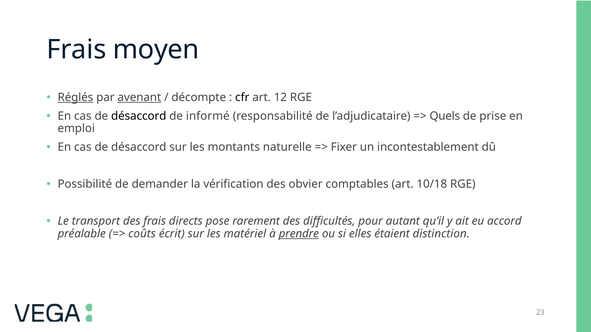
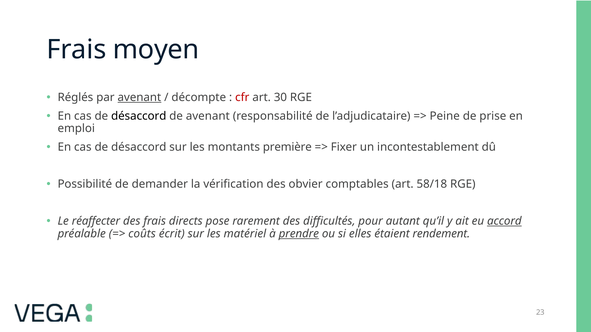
Réglés underline: present -> none (75, 98)
cfr colour: black -> red (242, 98)
12: 12 -> 30 (280, 98)
de informé: informé -> avenant (208, 116)
Quels: Quels -> Peine (445, 116)
naturelle: naturelle -> première (287, 147)
10/18: 10/18 -> 58/18 (432, 184)
transport: transport -> réaffecter (96, 222)
accord underline: none -> present (504, 222)
distinction: distinction -> rendement (441, 234)
